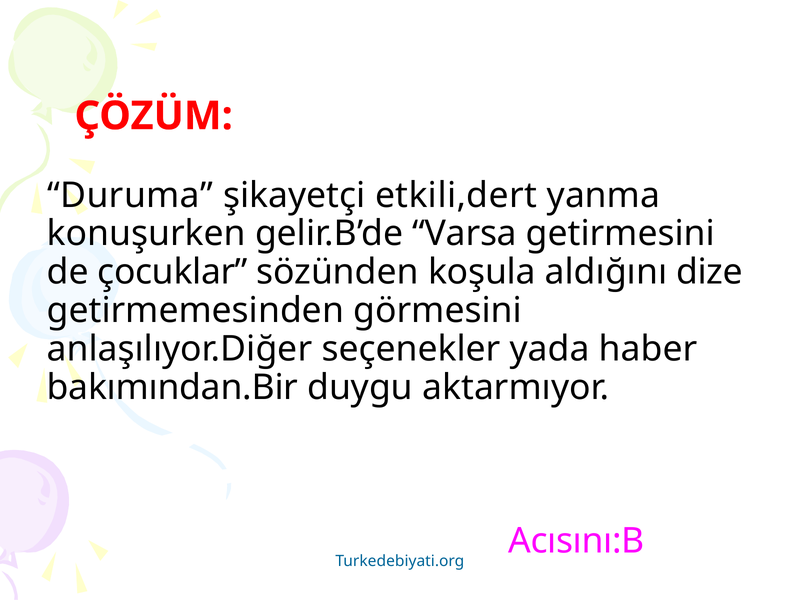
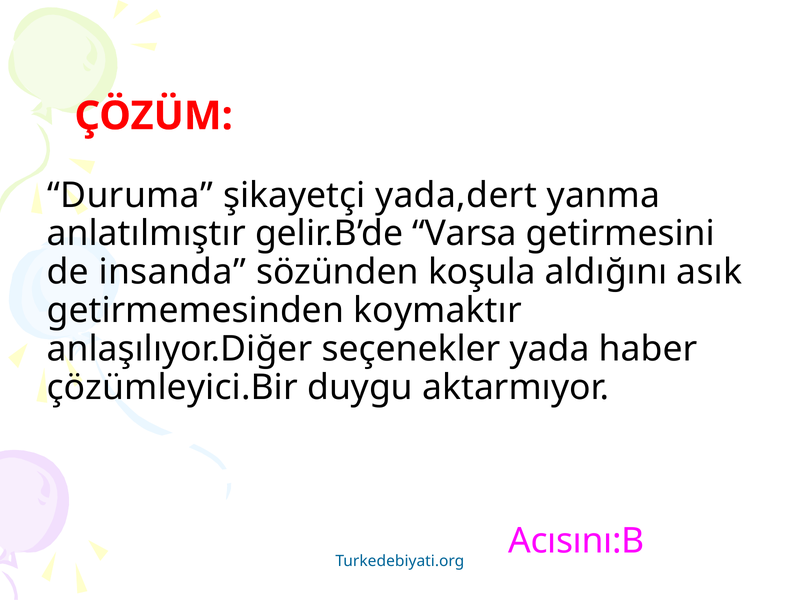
etkili,dert: etkili,dert -> yada,dert (456, 195)
konuşurken: konuşurken -> anlatılmıştır (146, 234)
çocuklar: çocuklar -> insanda (172, 272)
dize: dize -> asık (709, 272)
görmesini: görmesini -> koymaktır (438, 311)
bakımından.Bir: bakımından.Bir -> çözümleyici.Bir (172, 387)
